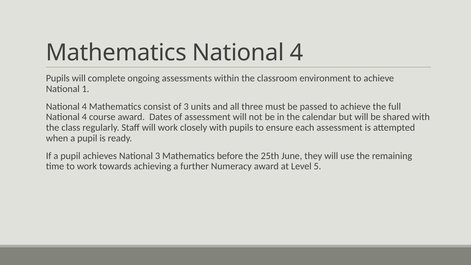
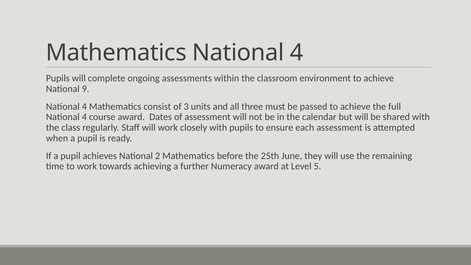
1: 1 -> 9 (86, 89)
National 3: 3 -> 2 (158, 156)
